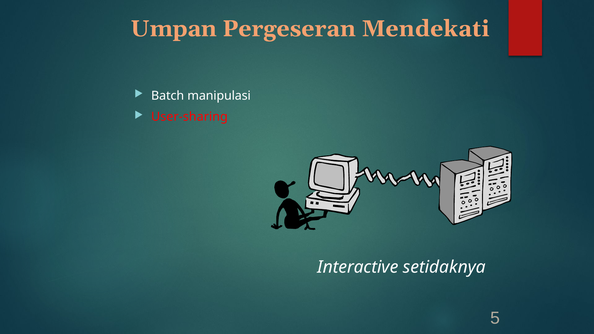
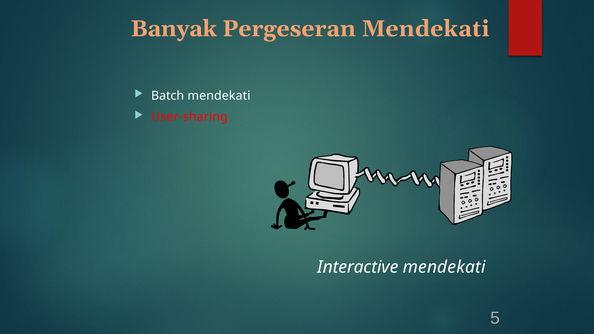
Umpan: Umpan -> Banyak (174, 29)
Batch manipulasi: manipulasi -> mendekati (219, 96)
Interactive setidaknya: setidaknya -> mendekati (444, 267)
